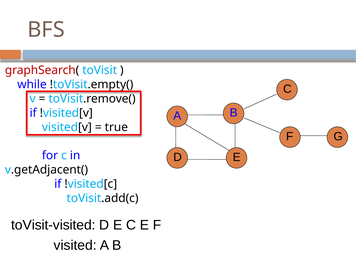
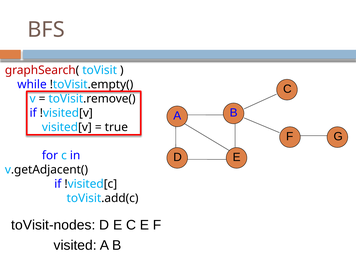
toVisit-visited: toVisit-visited -> toVisit-nodes (53, 225)
